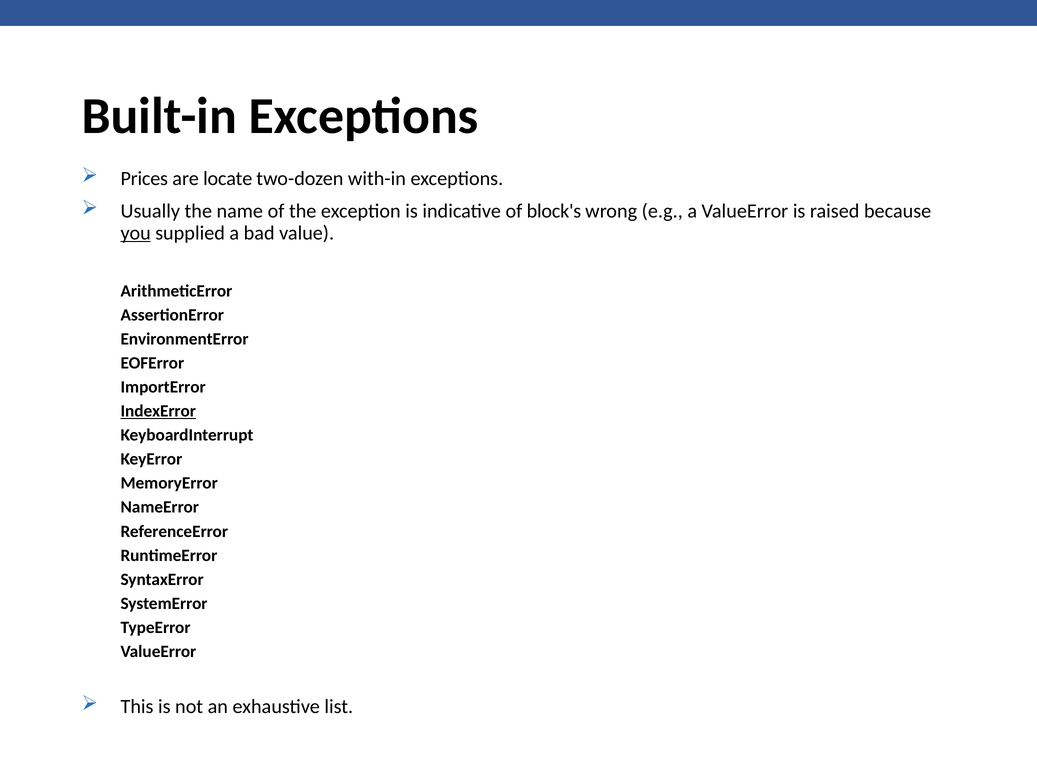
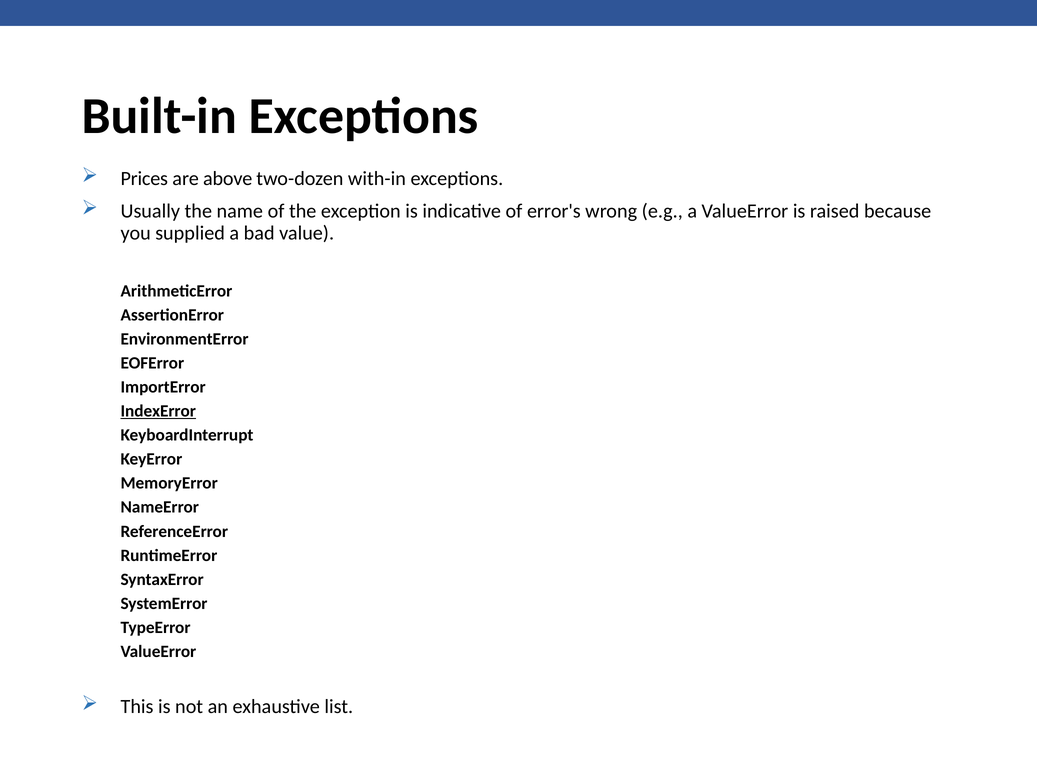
locate: locate -> above (228, 179)
block's: block's -> error's (554, 211)
you underline: present -> none (136, 233)
